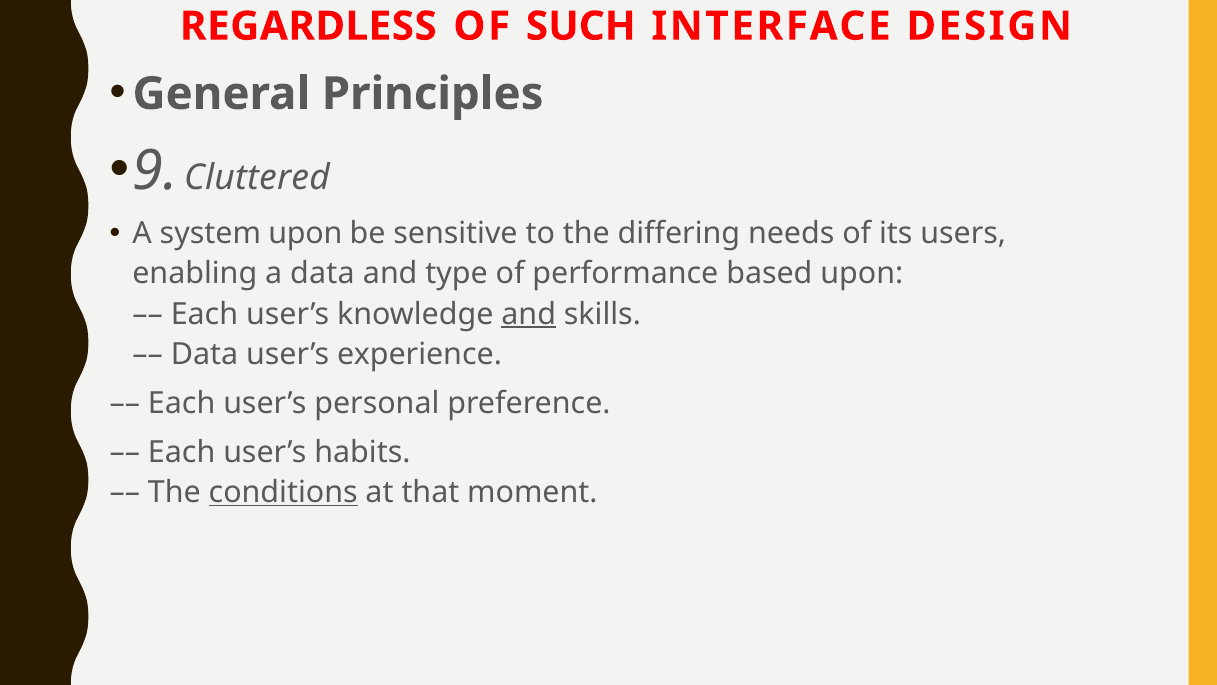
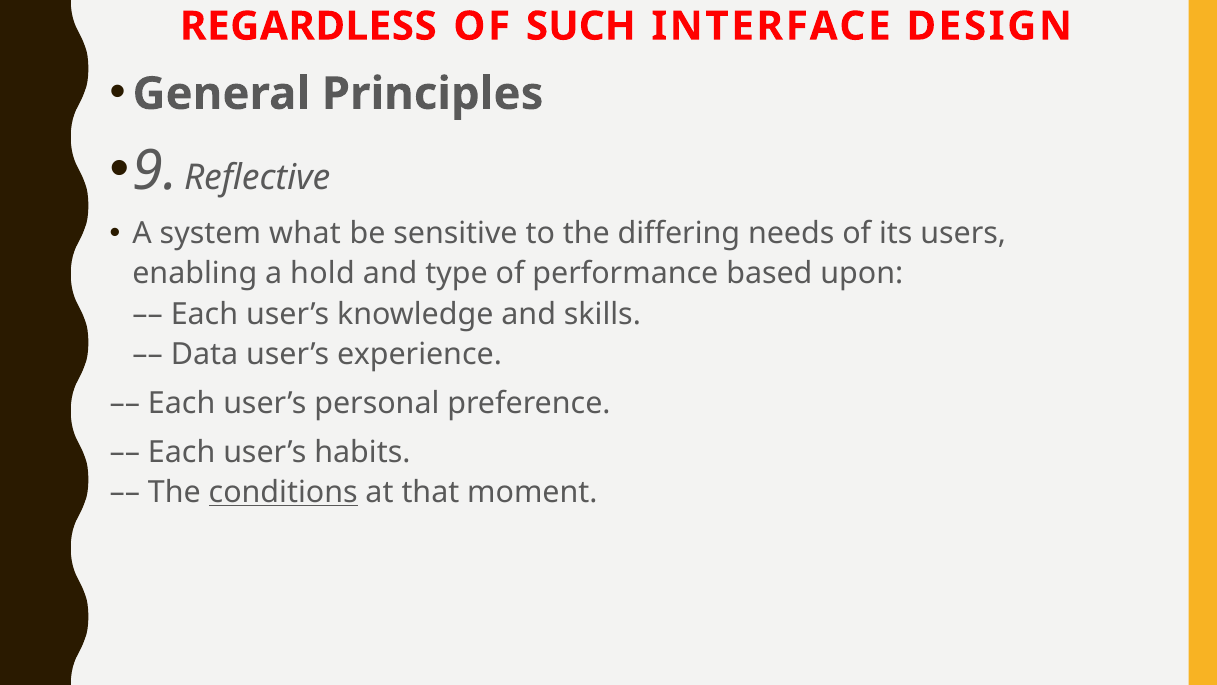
Cluttered: Cluttered -> Reflective (257, 178)
system upon: upon -> what (305, 234)
a data: data -> hold (322, 274)
and underline: present -> none (529, 314)
